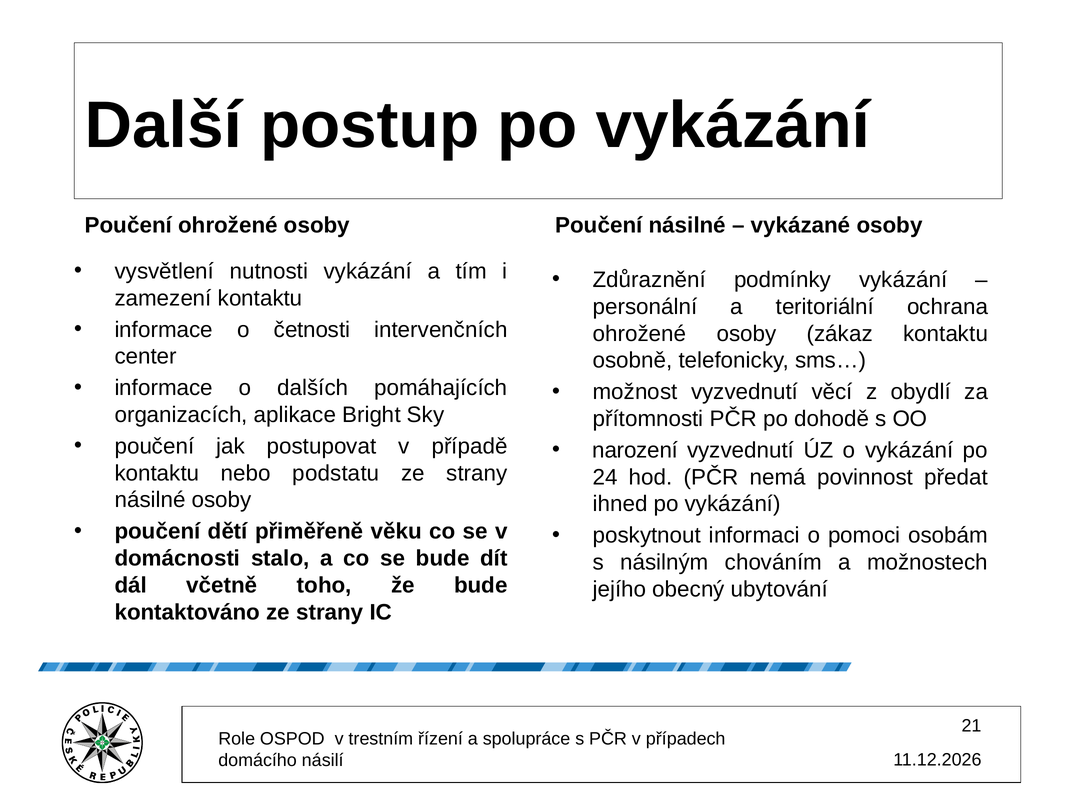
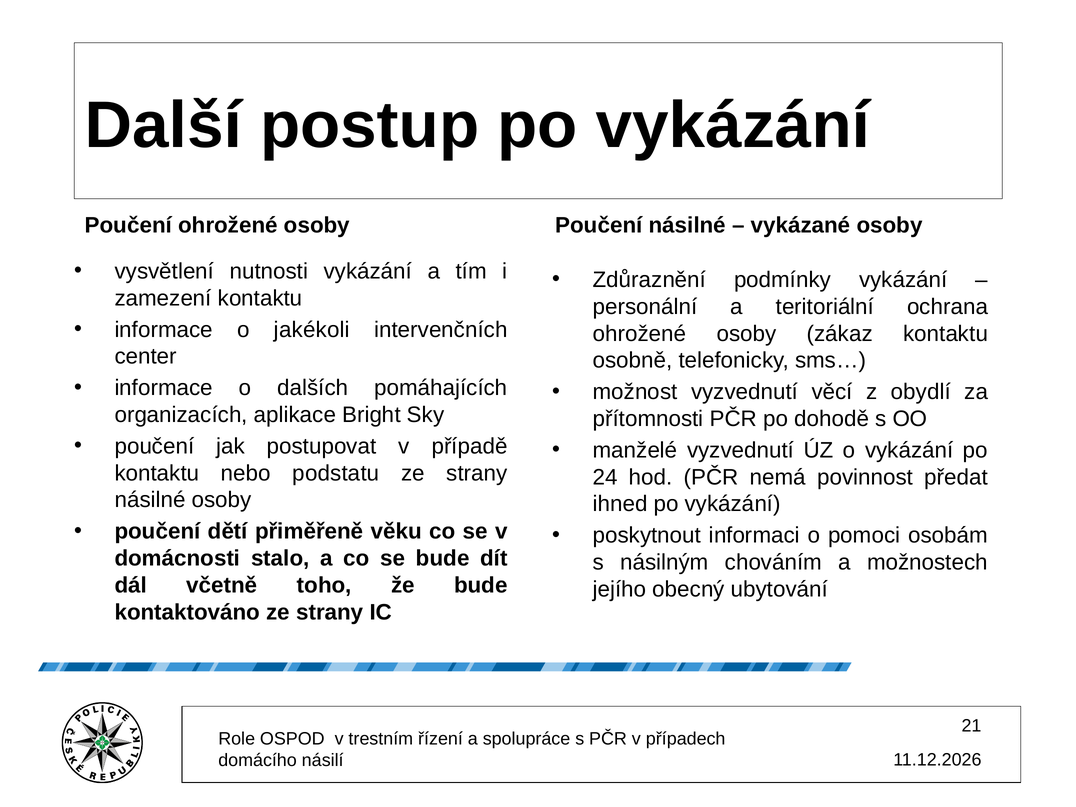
četnosti: četnosti -> jakékoli (312, 330)
narození: narození -> manželé (635, 450)
